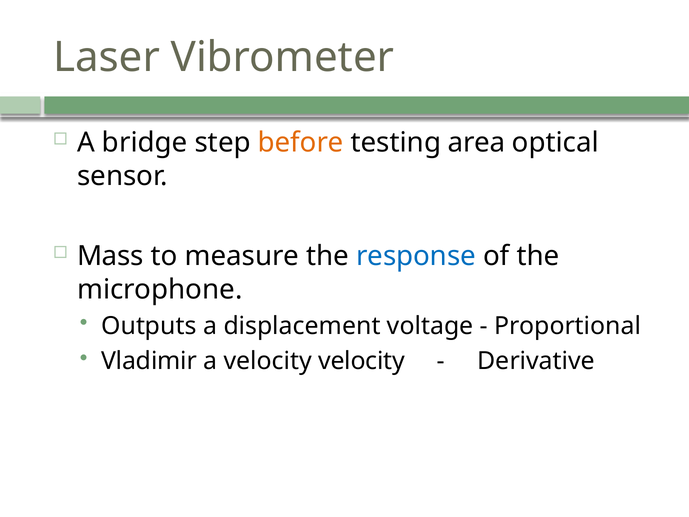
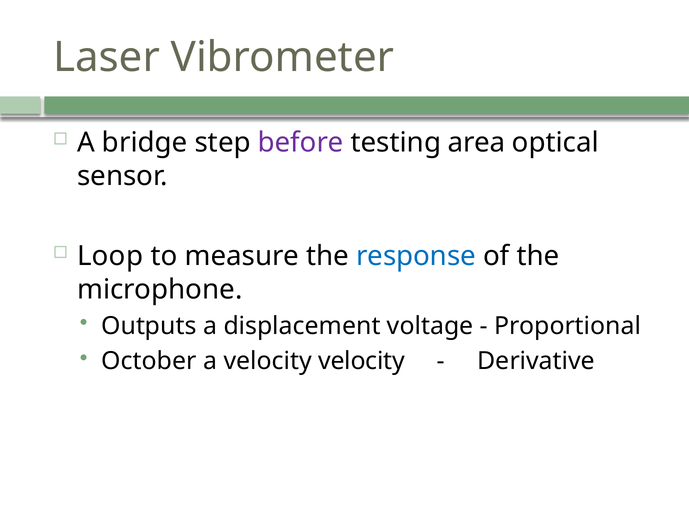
before colour: orange -> purple (301, 143)
Mass: Mass -> Loop (110, 256)
Vladimir: Vladimir -> October (149, 361)
